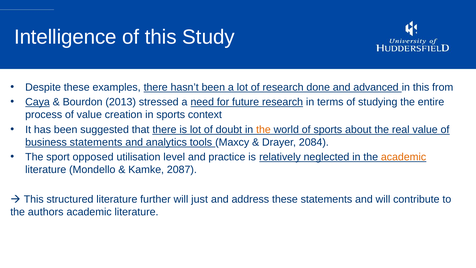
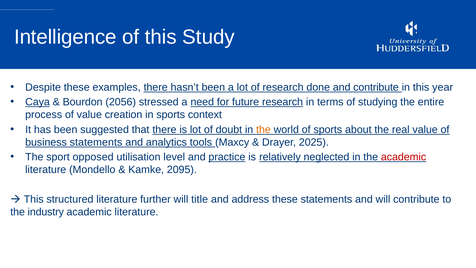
and advanced: advanced -> contribute (376, 87)
from: from -> year (443, 87)
2013: 2013 -> 2056 (121, 102)
2084: 2084 -> 2025 (314, 142)
practice underline: none -> present (227, 157)
academic colour: orange -> red (404, 157)
2087: 2087 -> 2095 (182, 170)
just: just -> title (200, 199)
authors: authors -> industry (46, 212)
